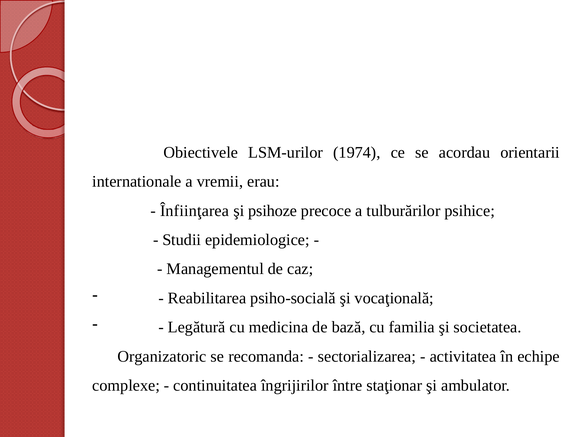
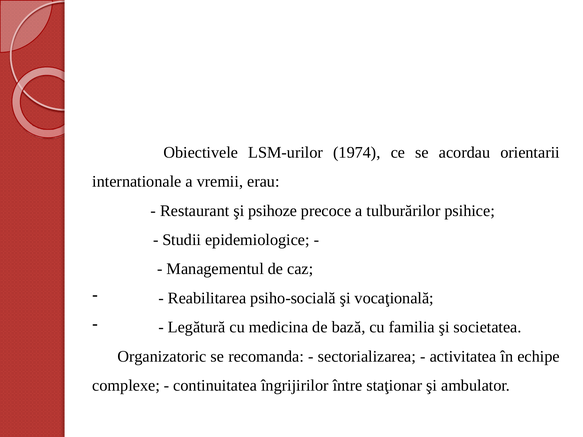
Înfiinţarea: Înfiinţarea -> Restaurant (195, 211)
